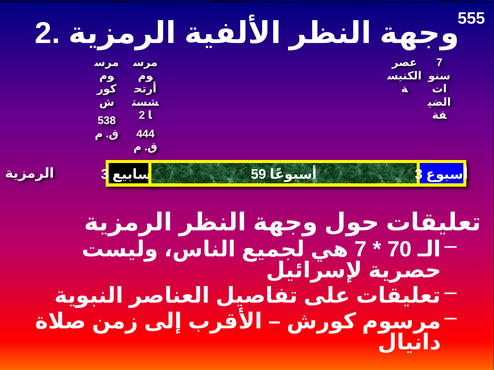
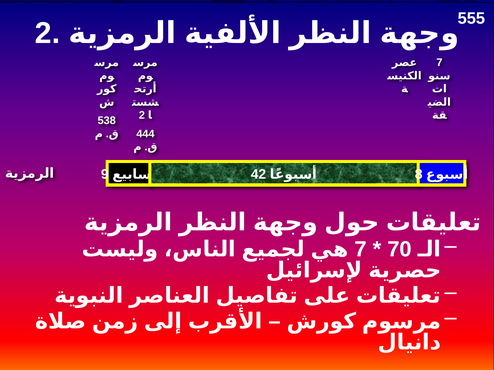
3: 3 -> 9 (105, 174)
59: 59 -> 42 (258, 174)
3: 3 -> 8 (419, 174)
